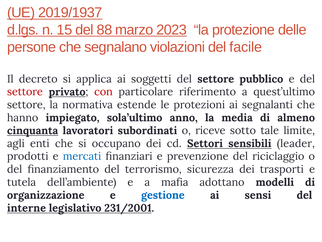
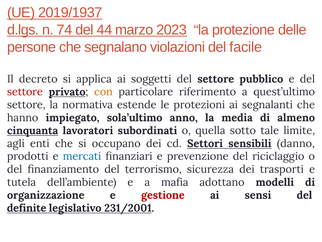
15: 15 -> 74 (65, 30)
88: 88 -> 44 (104, 30)
con colour: red -> orange (103, 92)
riceve: riceve -> quella (210, 130)
leader: leader -> danno (296, 143)
gestione colour: blue -> red (163, 195)
interne: interne -> definite (27, 208)
